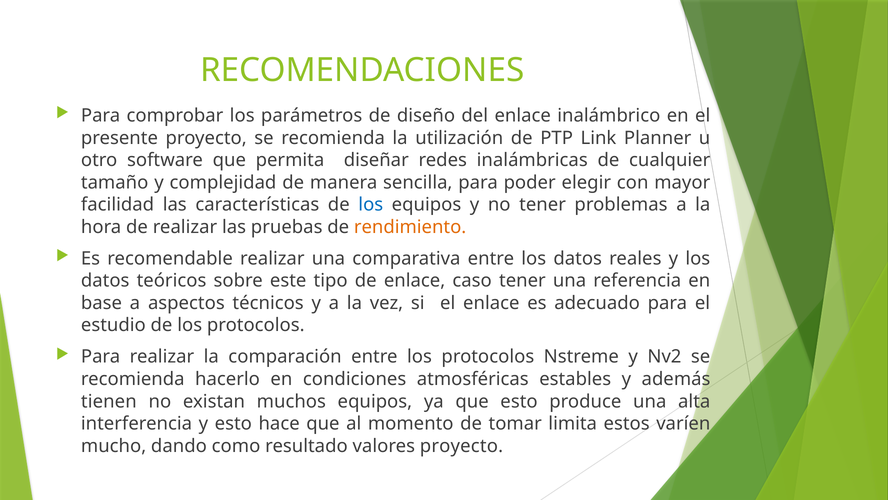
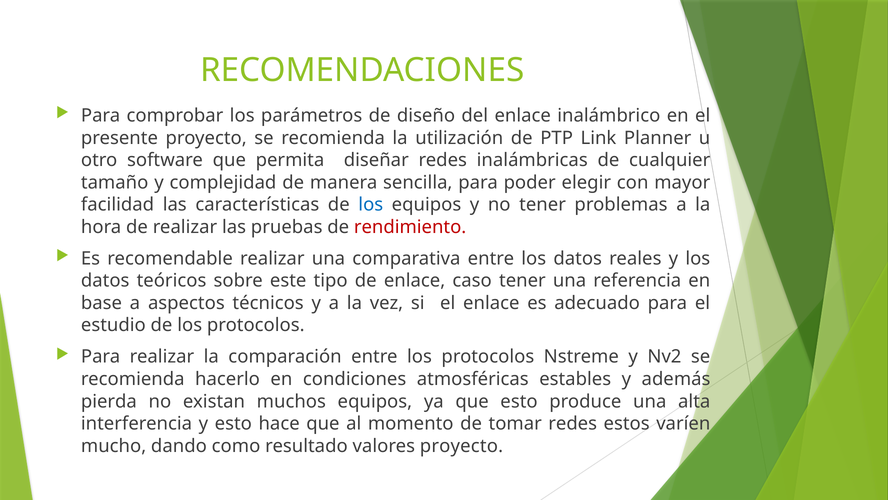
rendimiento colour: orange -> red (410, 227)
tienen: tienen -> pierda (109, 401)
tomar limita: limita -> redes (573, 423)
